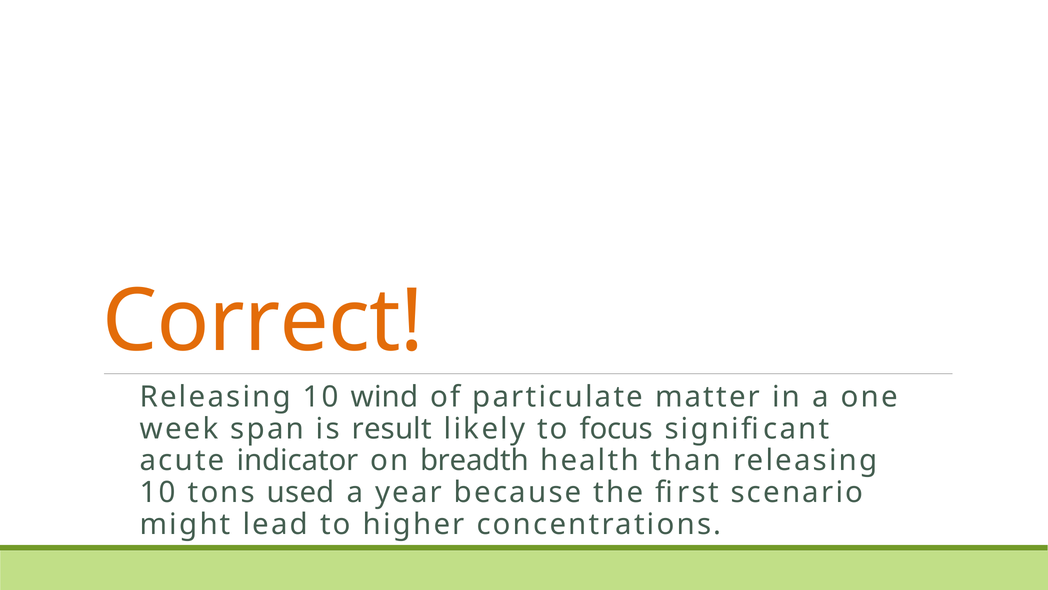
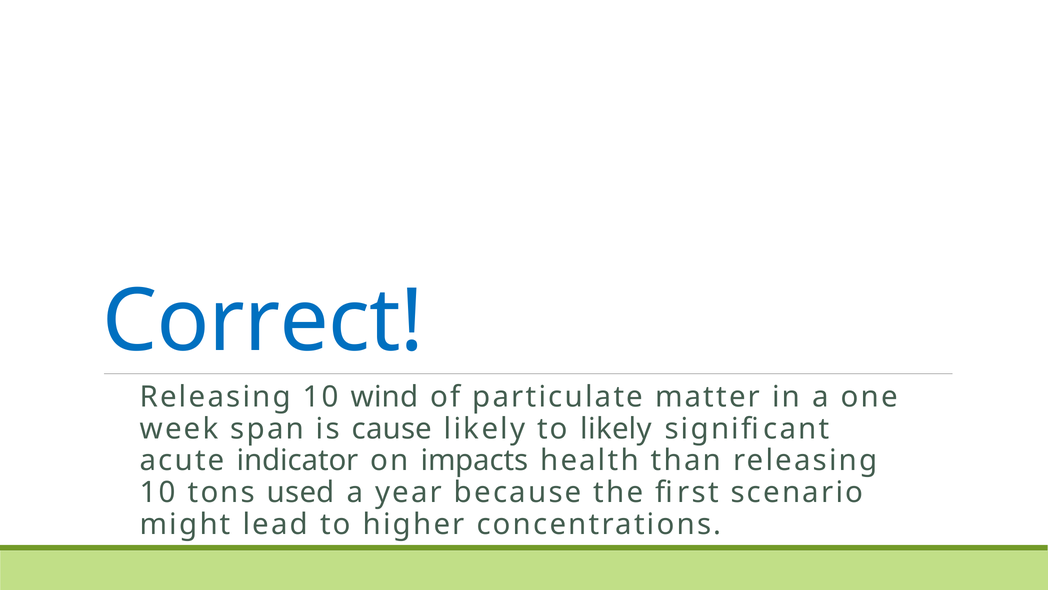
Correct colour: orange -> blue (263, 321)
result: result -> cause (392, 428)
to focus: focus -> likely (616, 428)
breadth: breadth -> impacts (474, 460)
